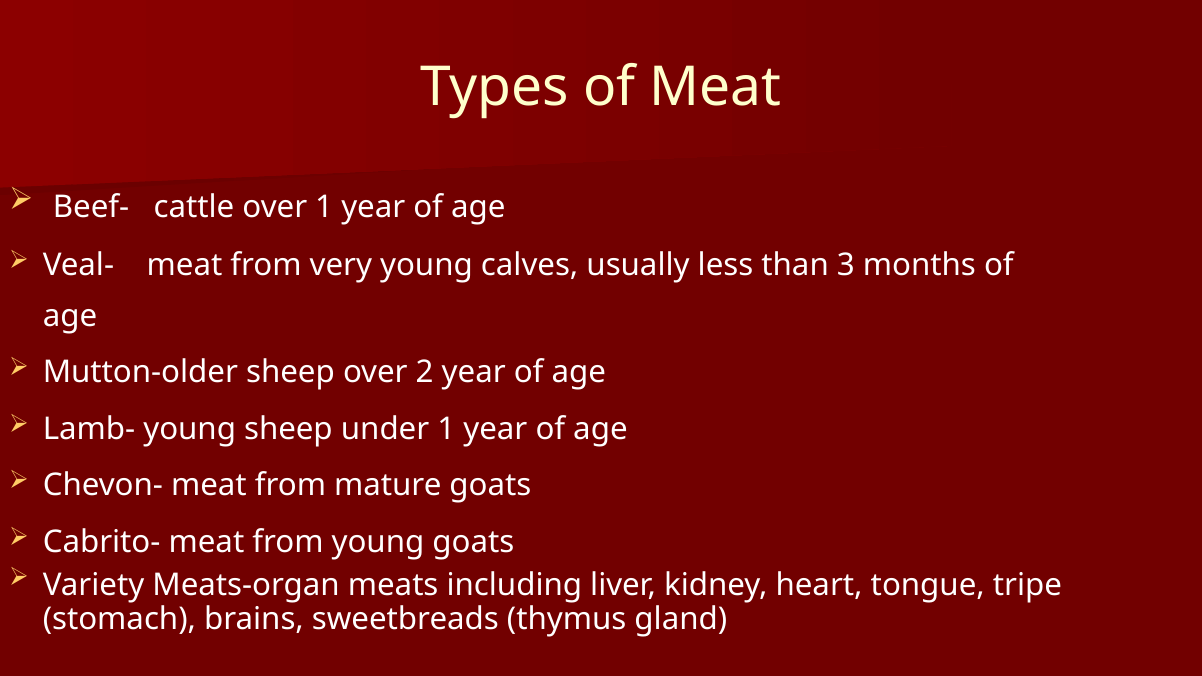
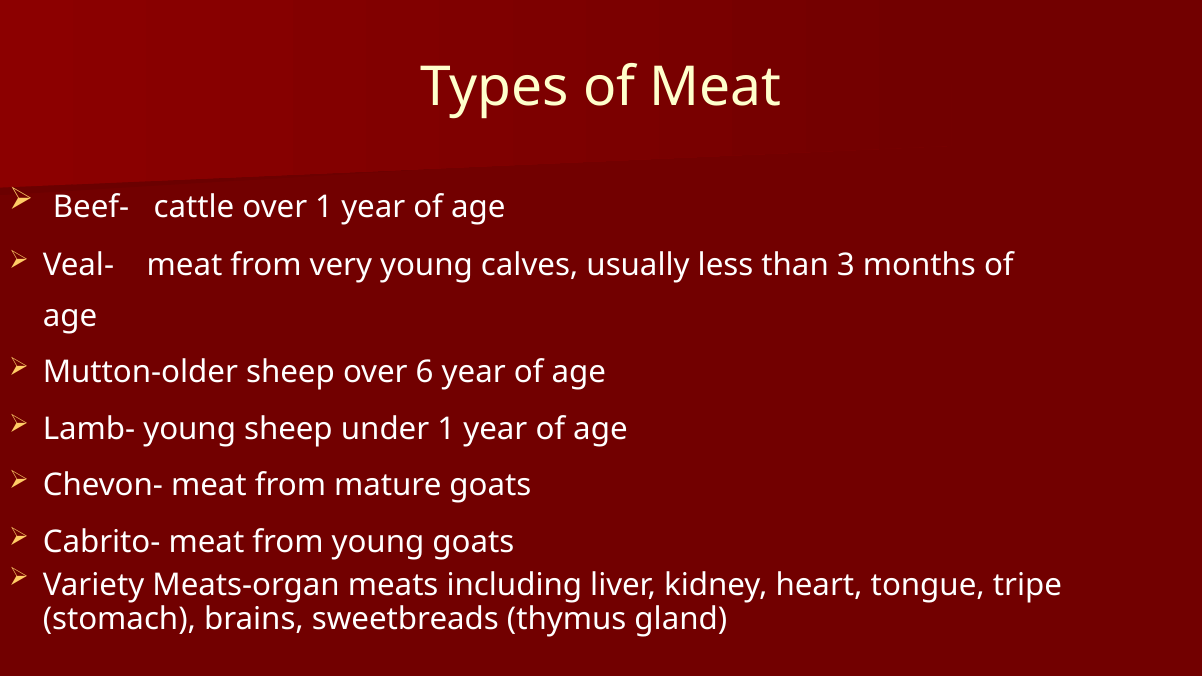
2: 2 -> 6 (425, 372)
